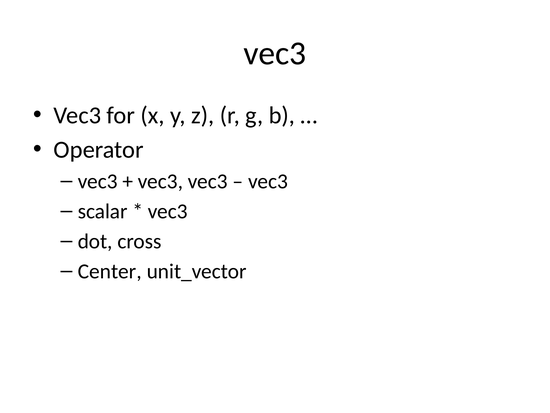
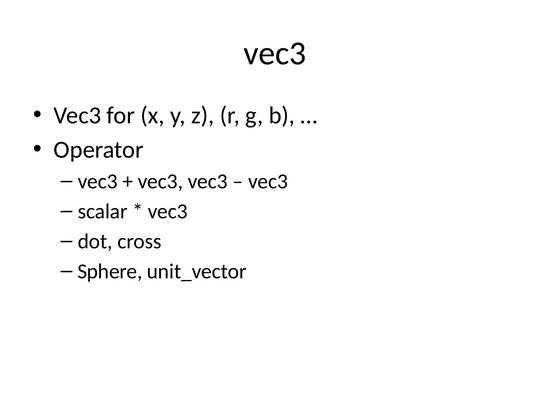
Center: Center -> Sphere (110, 271)
